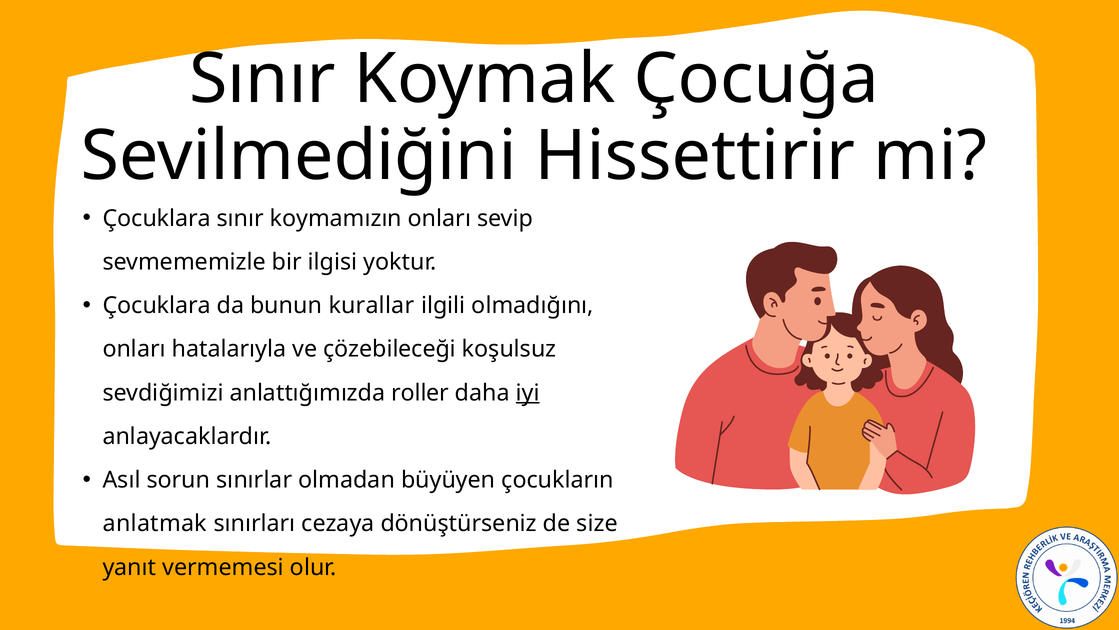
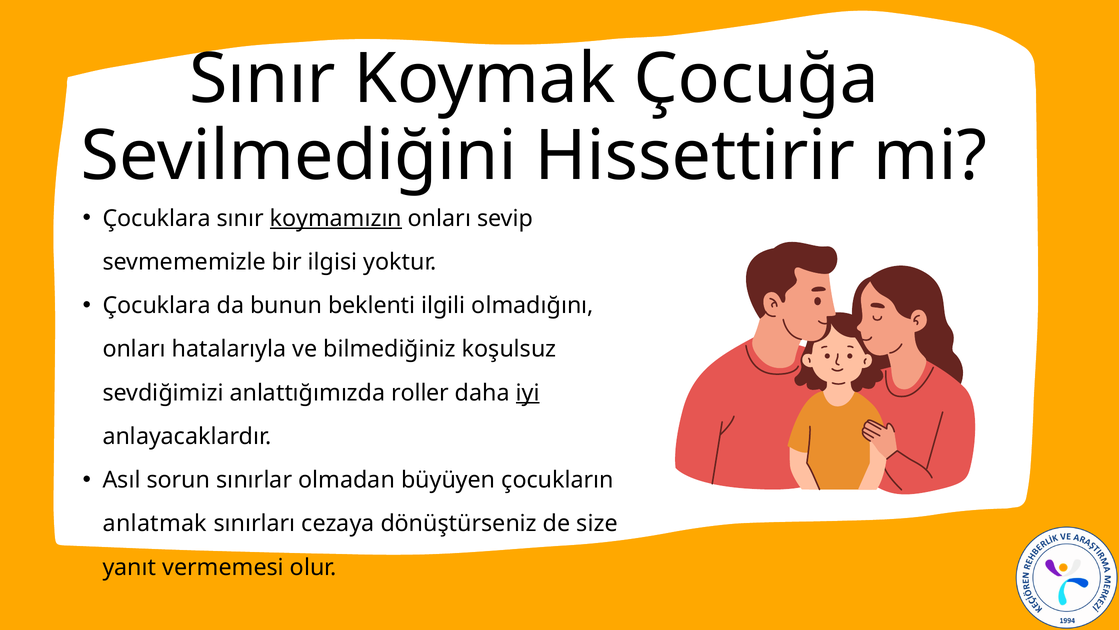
koymamızın underline: none -> present (336, 218)
kurallar: kurallar -> beklenti (372, 305)
çözebileceği: çözebileceği -> bilmediğiniz (390, 349)
